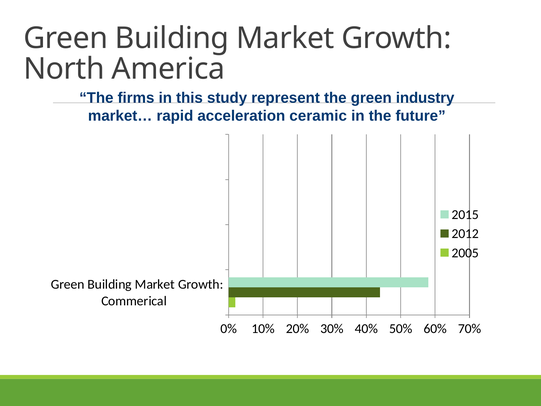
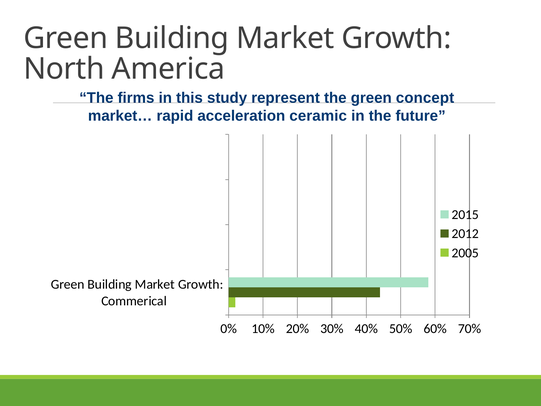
industry: industry -> concept (425, 98)
